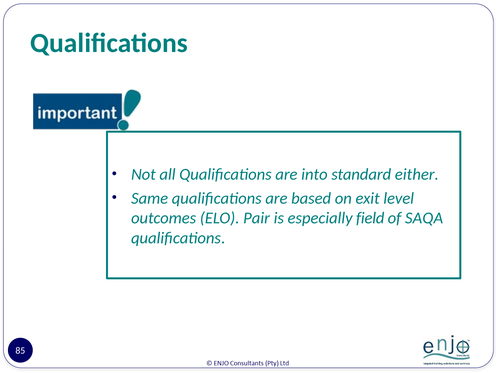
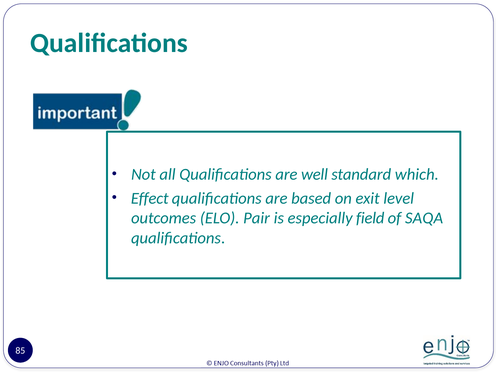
into: into -> well (315, 174)
either: either -> which (417, 174)
Same: Same -> Effect (150, 198)
